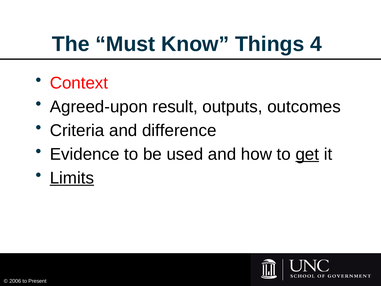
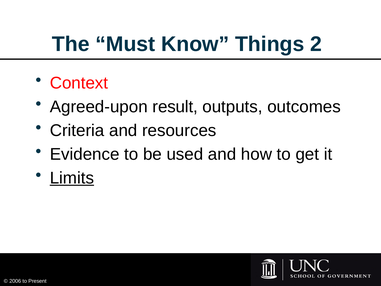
4: 4 -> 2 (316, 44)
difference: difference -> resources (179, 130)
get underline: present -> none (307, 154)
